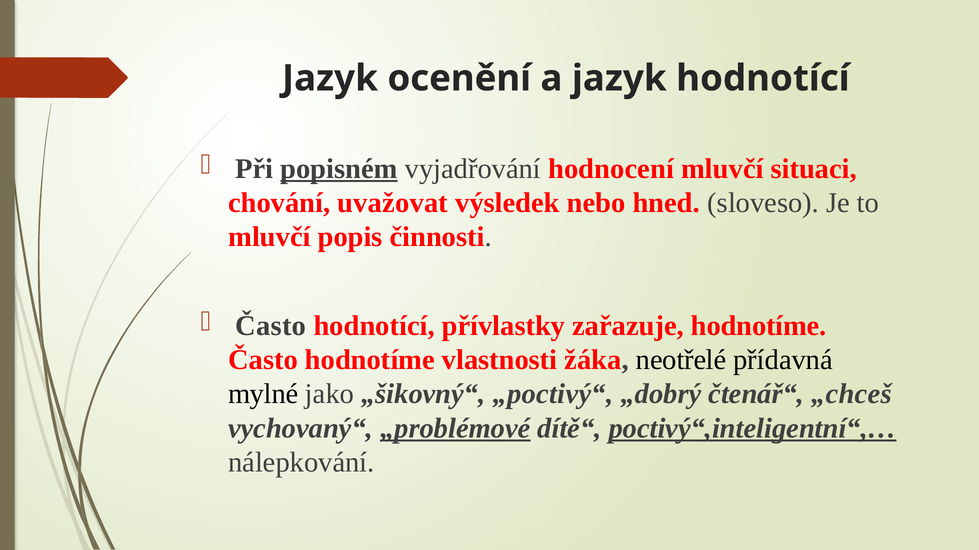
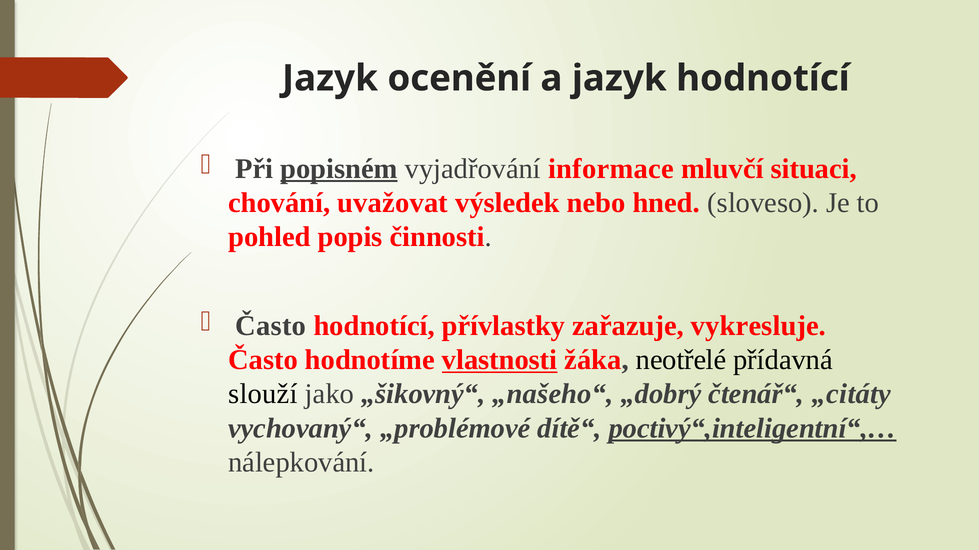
hodnocení: hodnocení -> informace (611, 169)
mluvčí: mluvčí -> pohled (269, 237)
zařazuje hodnotíme: hodnotíme -> vykresluje (759, 326)
vlastnosti underline: none -> present (500, 360)
mylné: mylné -> slouží (263, 395)
„poctivý“: „poctivý“ -> „našeho“ (553, 395)
„chceš: „chceš -> „citáty (851, 395)
„problémové underline: present -> none (455, 429)
